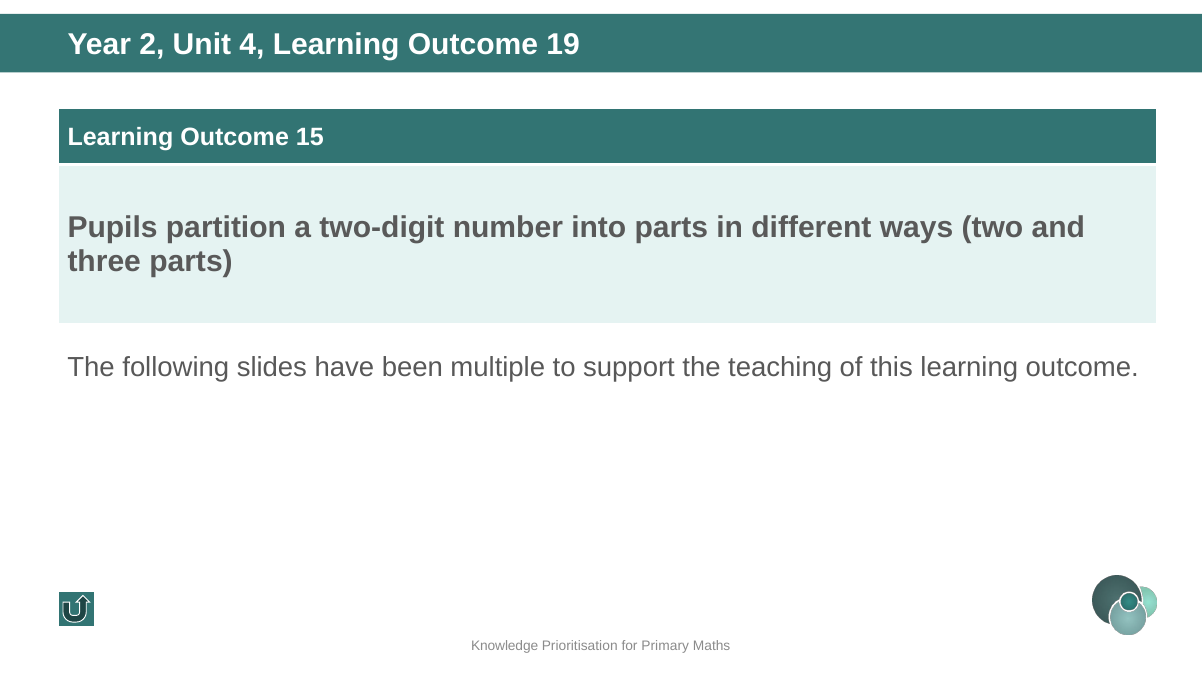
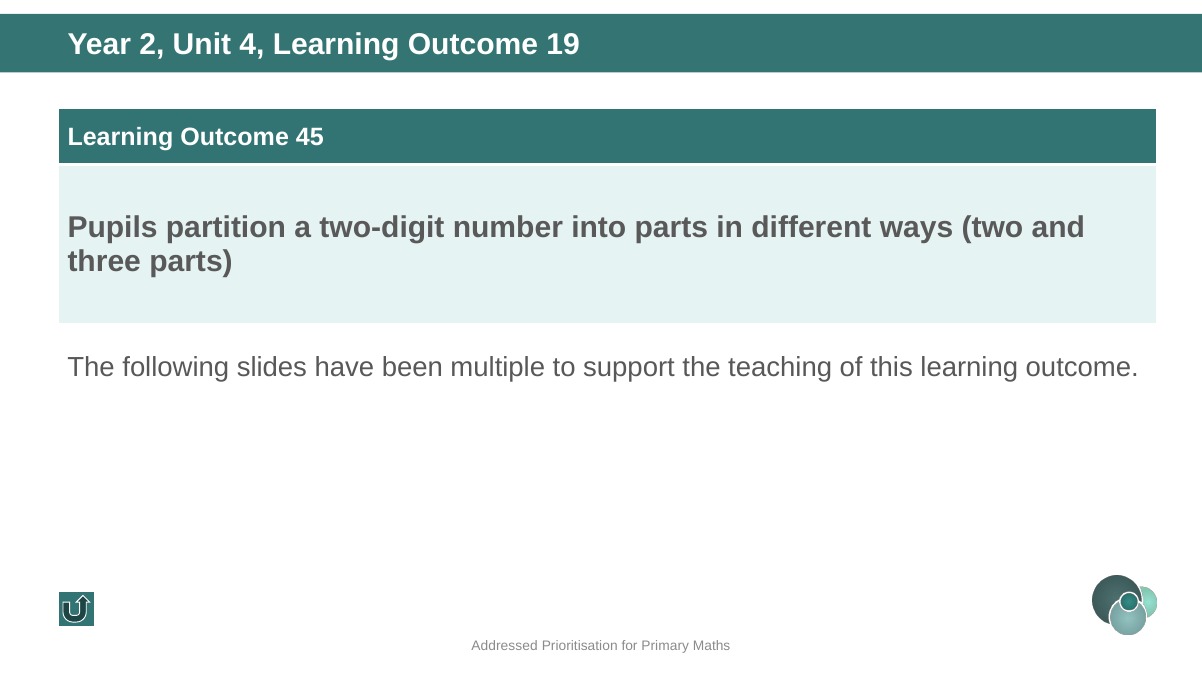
15: 15 -> 45 (310, 137)
Knowledge: Knowledge -> Addressed (505, 646)
